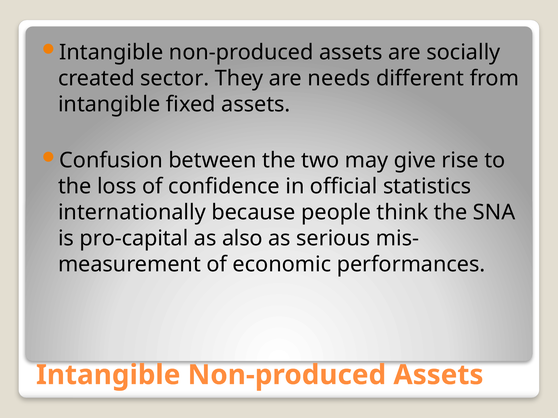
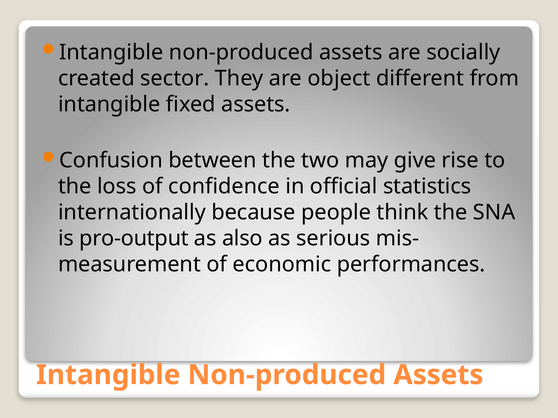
needs: needs -> object (339, 79)
pro-capital: pro-capital -> pro-output (134, 239)
